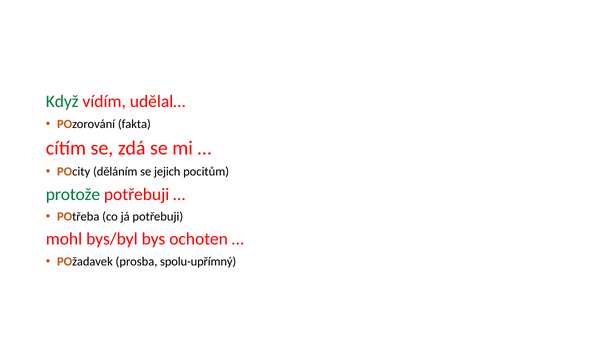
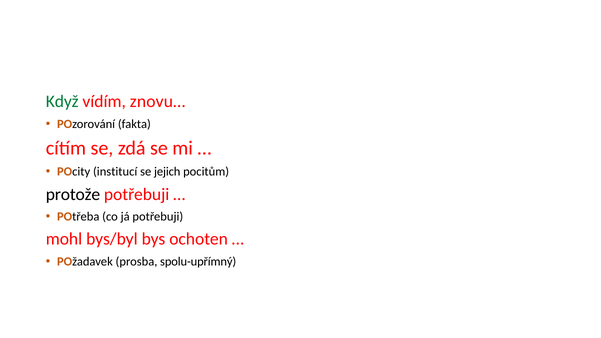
udělal…: udělal… -> znovu… (158, 102)
děláním: děláním -> institucí (115, 172)
protože colour: green -> black (73, 194)
